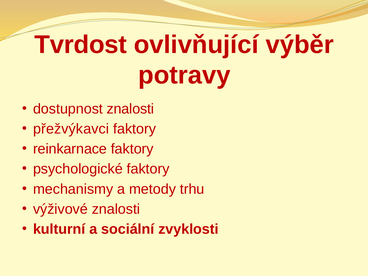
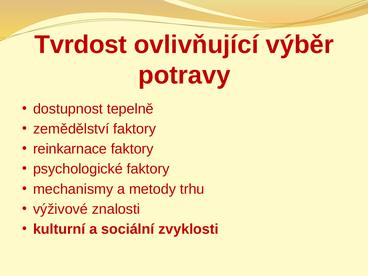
dostupnost znalosti: znalosti -> tepelně (130, 109)
přežvýkavci: přežvýkavci -> zemědělství (71, 129)
